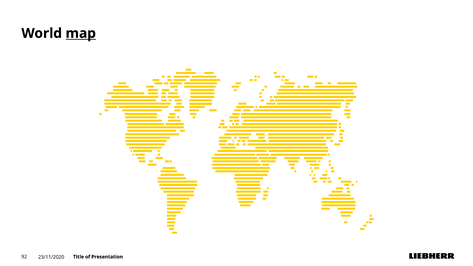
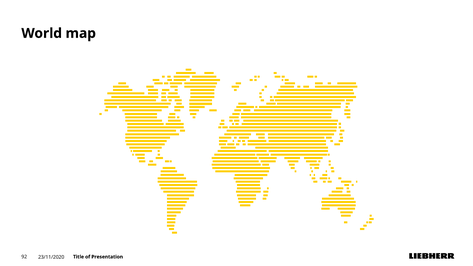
map underline: present -> none (81, 33)
